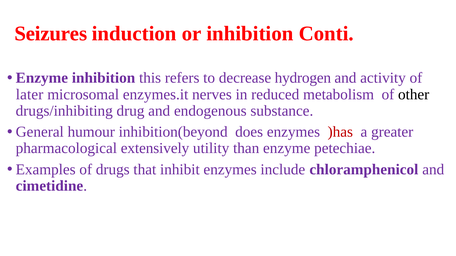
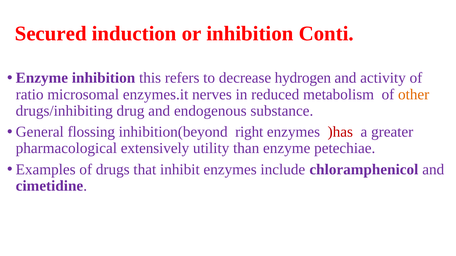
Seizures: Seizures -> Secured (51, 34)
later: later -> ratio (30, 95)
other colour: black -> orange (414, 95)
humour: humour -> flossing (91, 132)
does: does -> right (249, 132)
